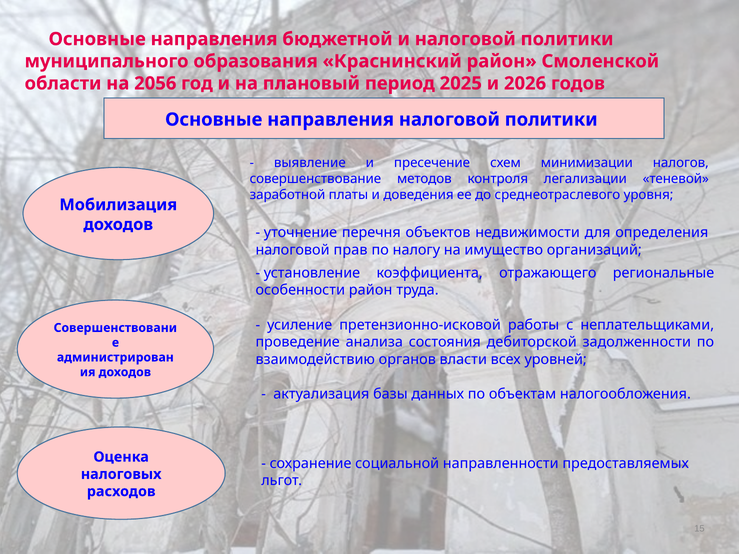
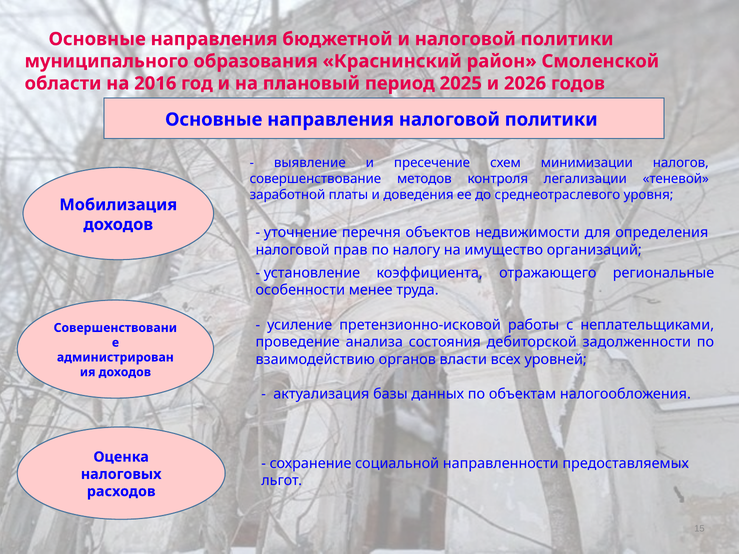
2056: 2056 -> 2016 (155, 83)
особенности район: район -> менее (371, 290)
